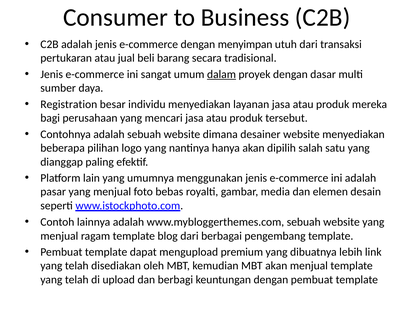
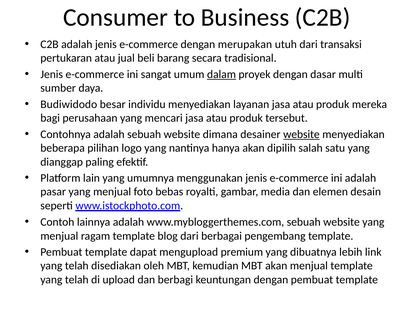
menyimpan: menyimpan -> merupakan (245, 44)
Registration: Registration -> Budiwidodo (69, 104)
website underline: none -> present (301, 134)
